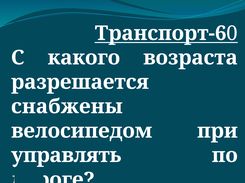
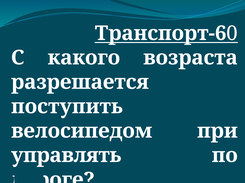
снабжены: снабжены -> поступить (67, 107)
